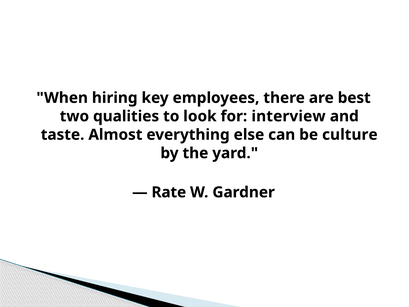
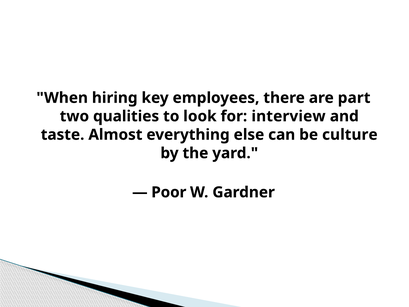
best: best -> part (354, 98)
Rate: Rate -> Poor (169, 192)
